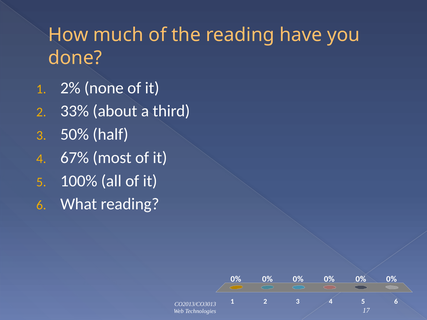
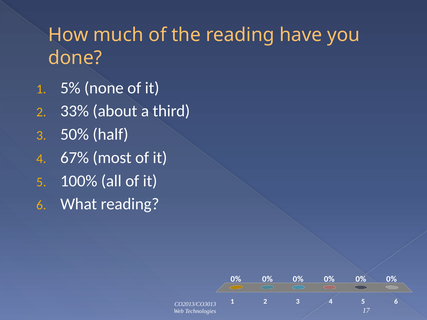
2%: 2% -> 5% (70, 88)
